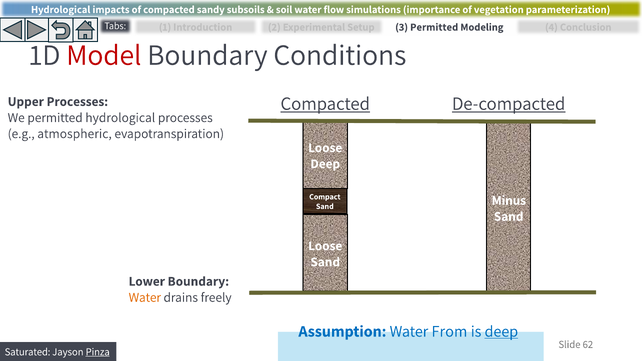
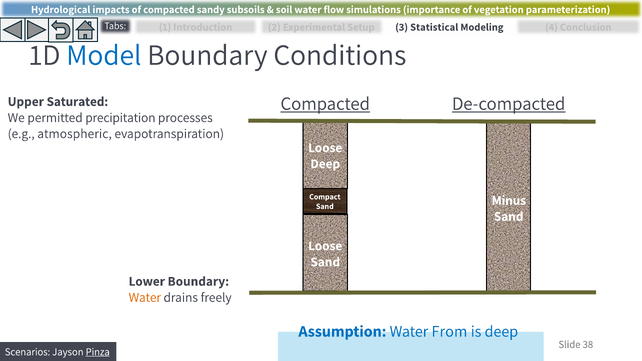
3 Permitted: Permitted -> Statistical (434, 27)
Model colour: red -> blue (104, 55)
Upper Processes: Processes -> Saturated (77, 102)
permitted hydrological: hydrological -> precipitation (120, 118)
deep underline: present -> none (501, 331)
62: 62 -> 38 (588, 344)
Saturated: Saturated -> Scenarios (27, 352)
